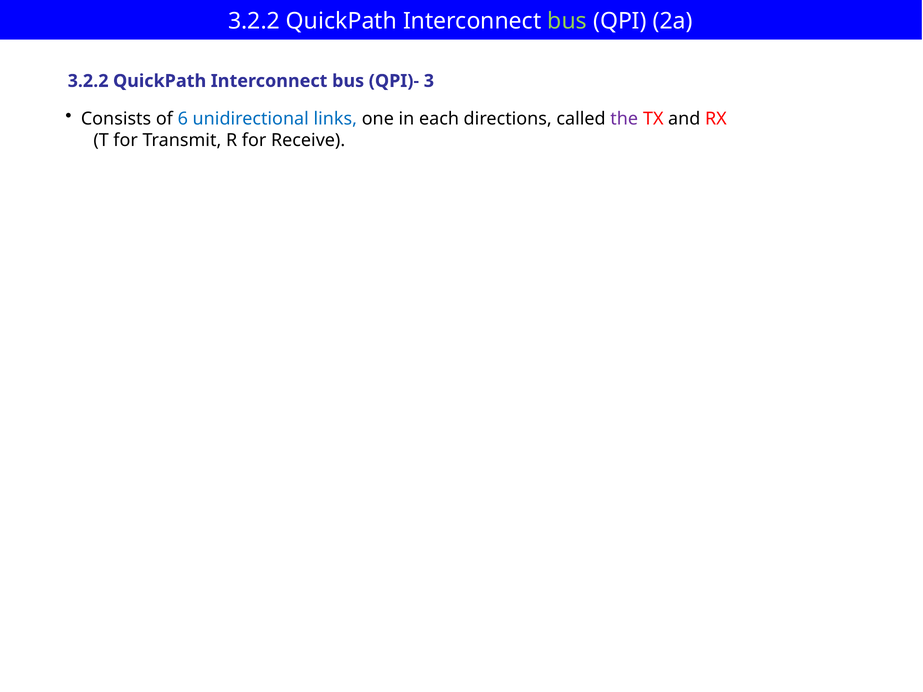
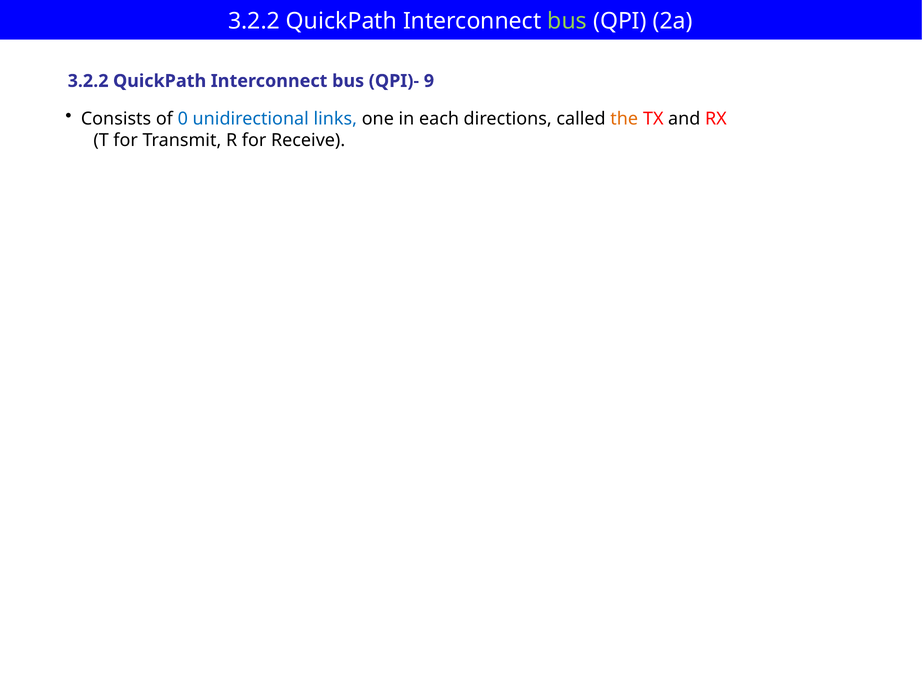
3: 3 -> 9 (429, 81)
6: 6 -> 0 (183, 119)
the colour: purple -> orange (624, 119)
